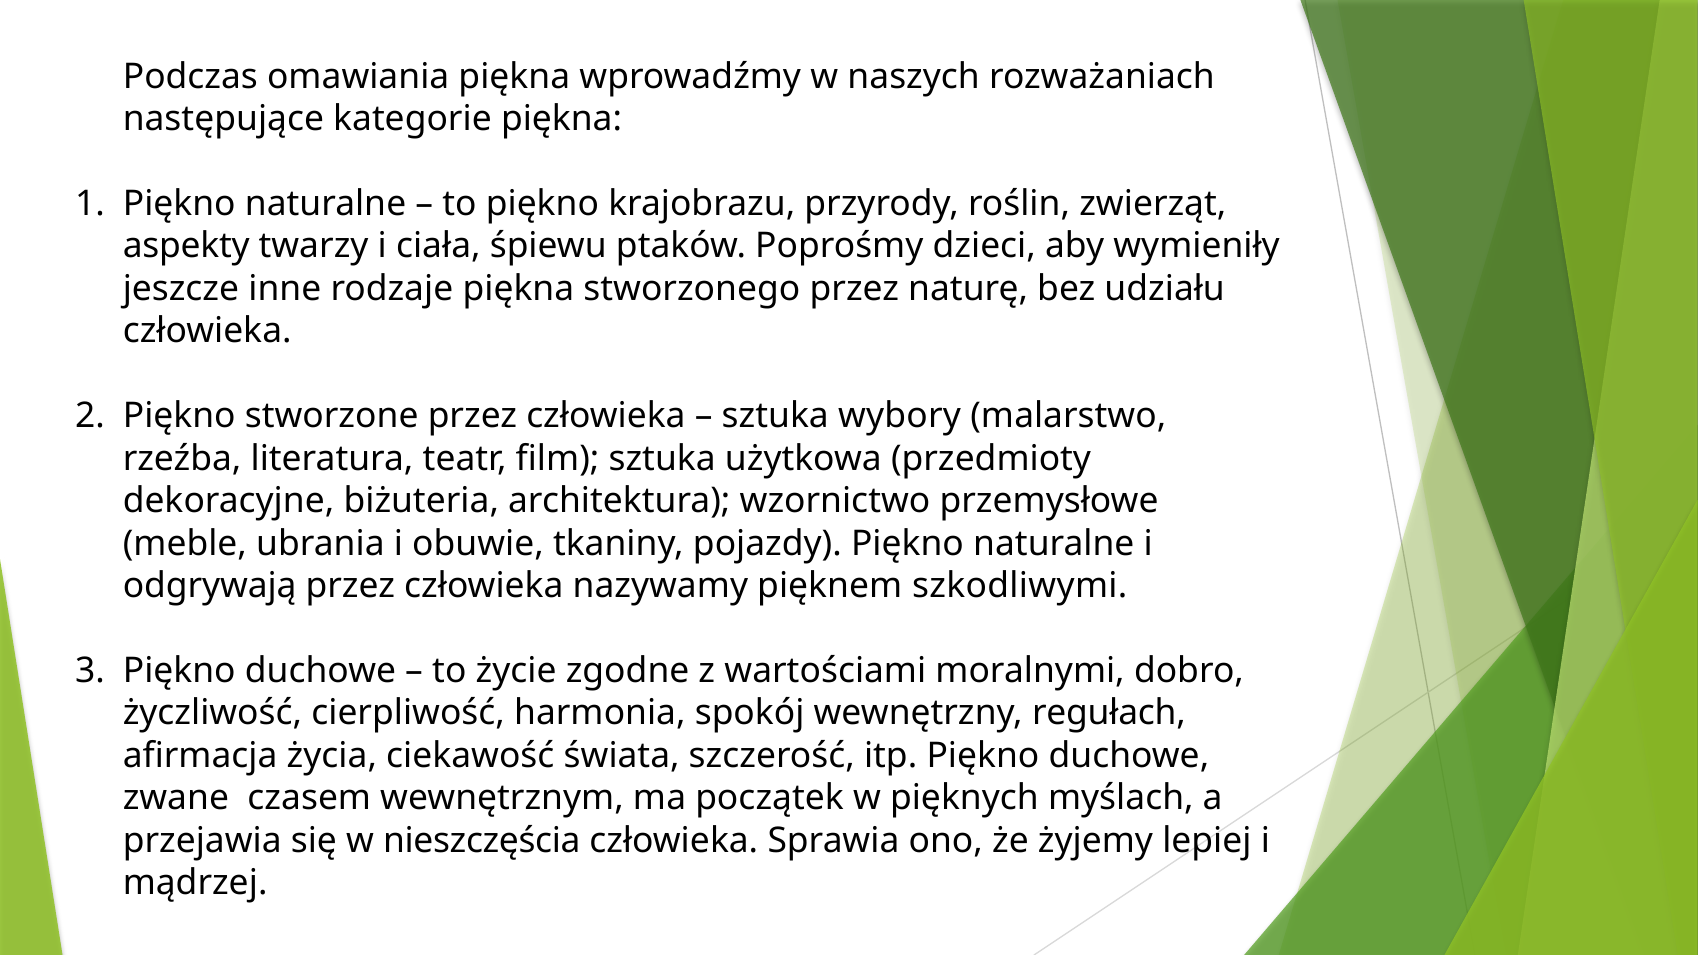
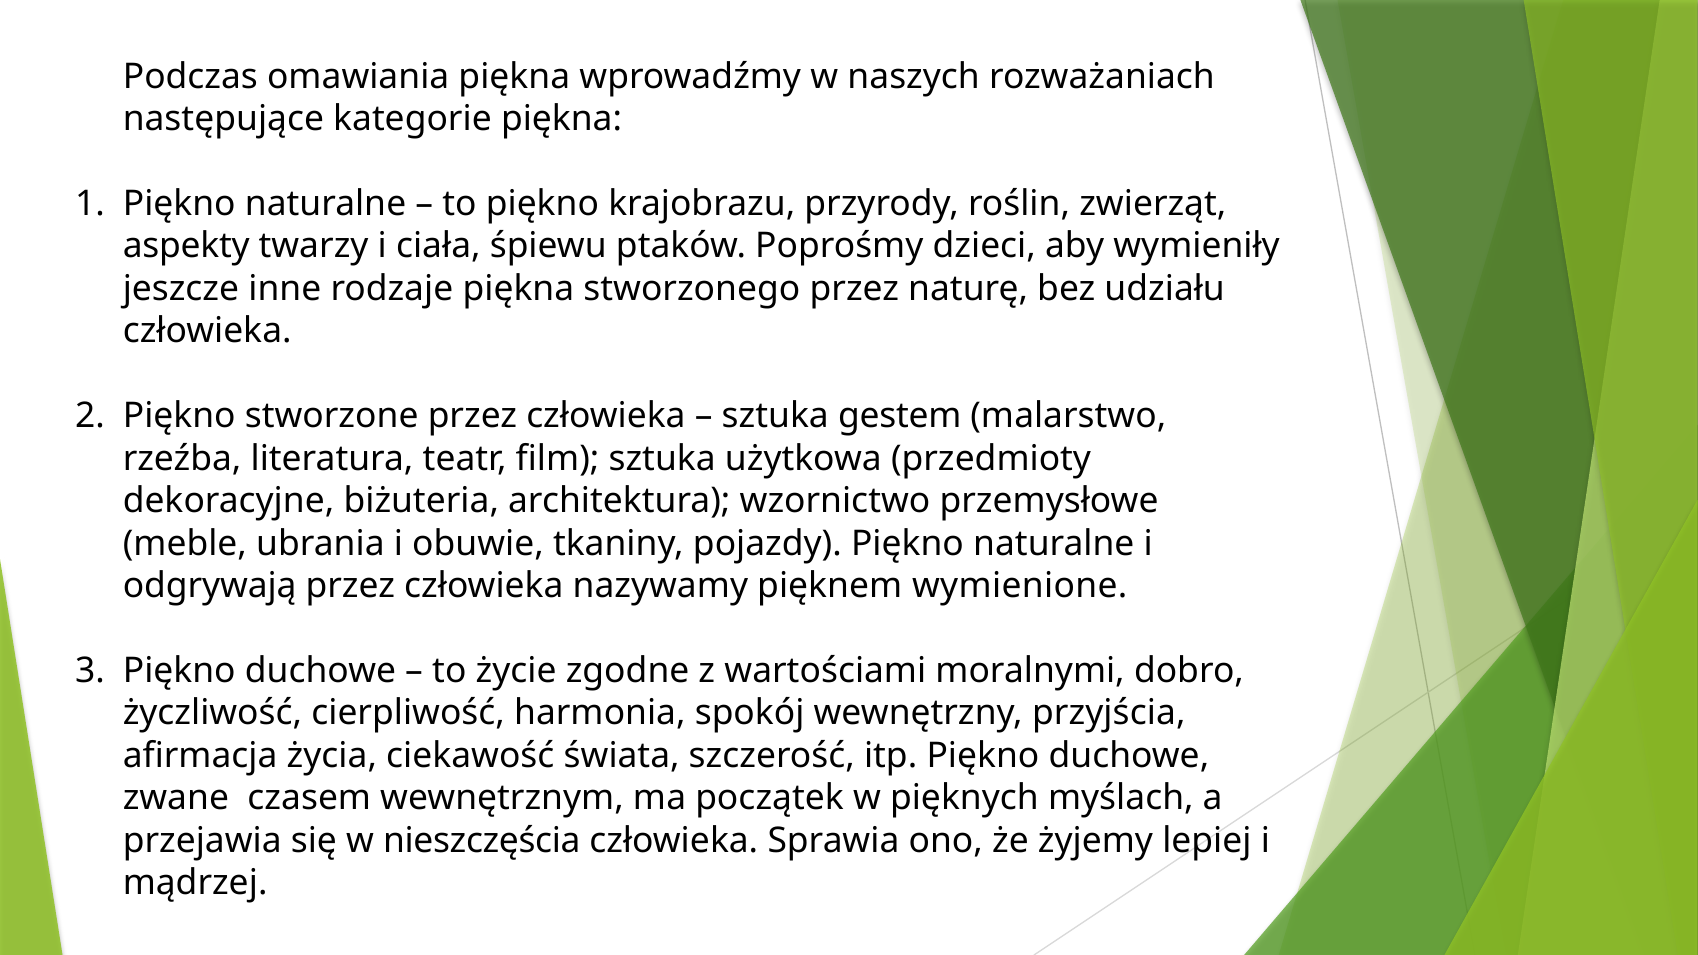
wybory: wybory -> gestem (900, 416)
szkodliwymi: szkodliwymi -> wymienione (1020, 586)
regułach: regułach -> przyjścia (1109, 713)
